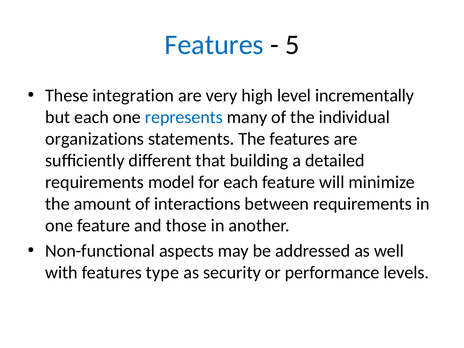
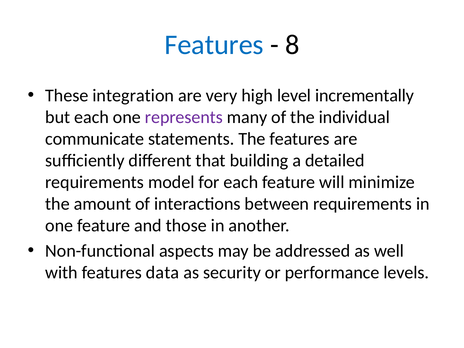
5: 5 -> 8 (292, 45)
represents colour: blue -> purple (184, 117)
organizations: organizations -> communicate (95, 139)
type: type -> data (163, 273)
